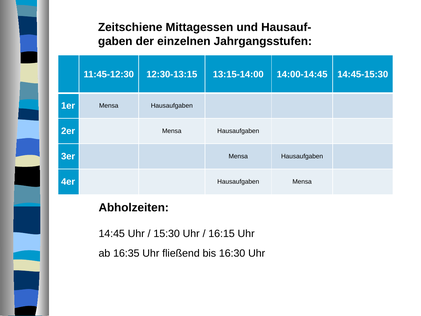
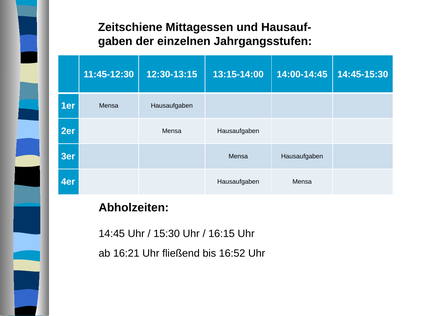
16:35: 16:35 -> 16:21 (126, 253)
16:30: 16:30 -> 16:52 (232, 253)
